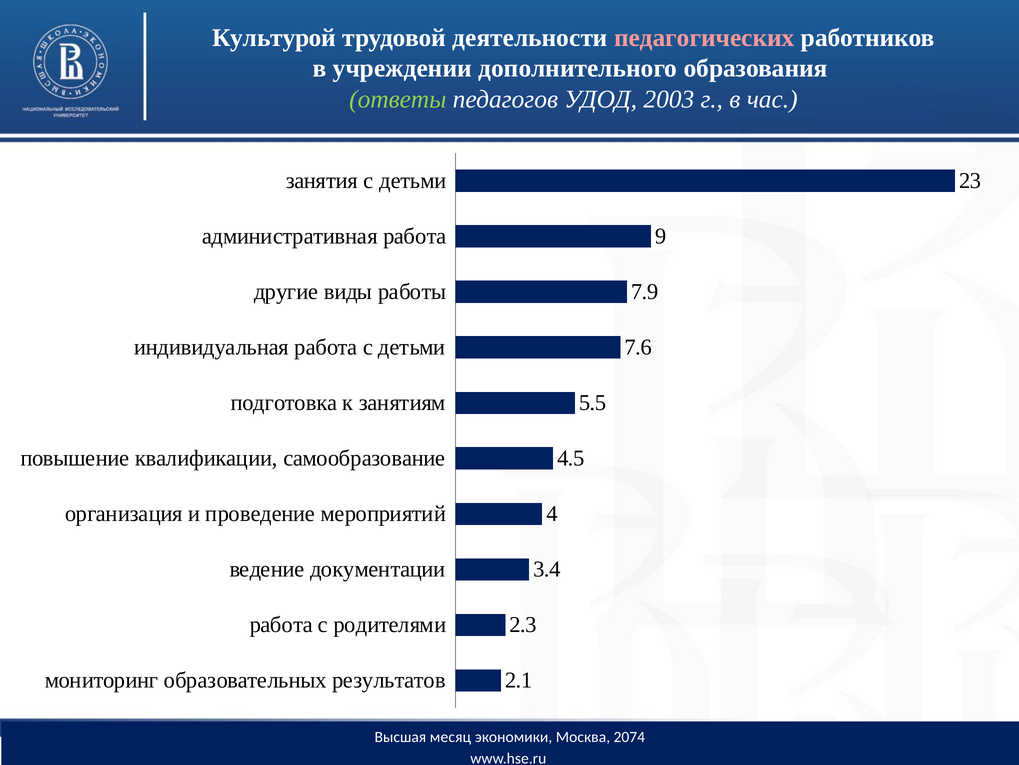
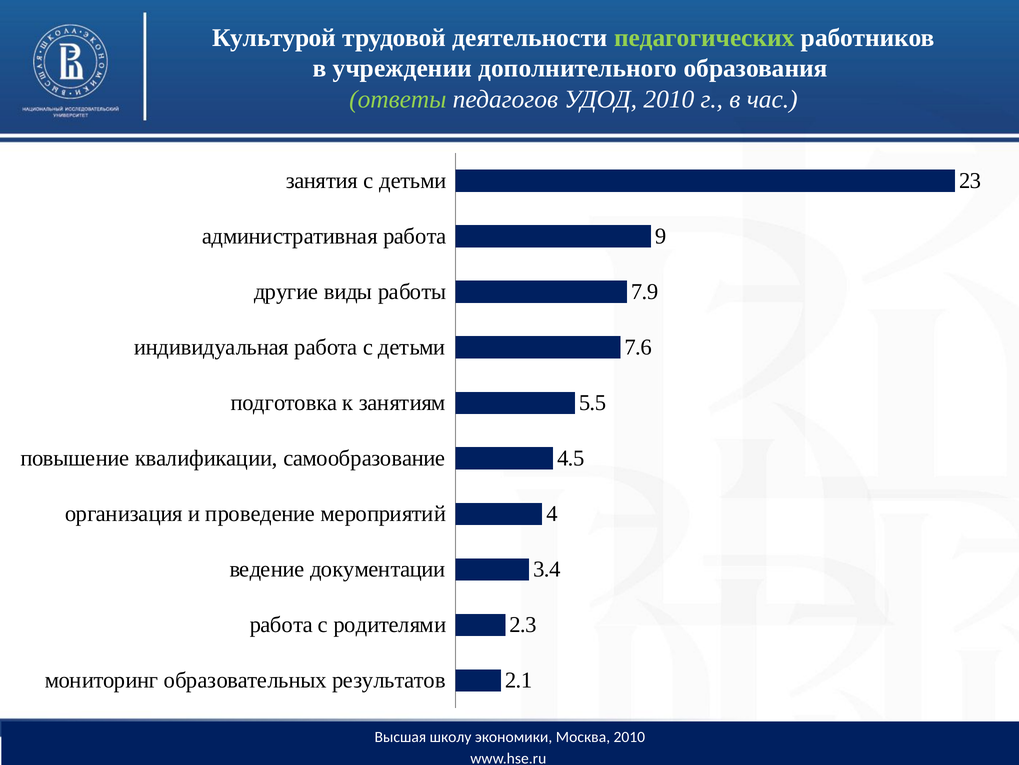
педагогических colour: pink -> light green (704, 38)
УДОД 2003: 2003 -> 2010 (669, 99)
месяц: месяц -> школу (451, 736)
Москва 2074: 2074 -> 2010 (629, 736)
